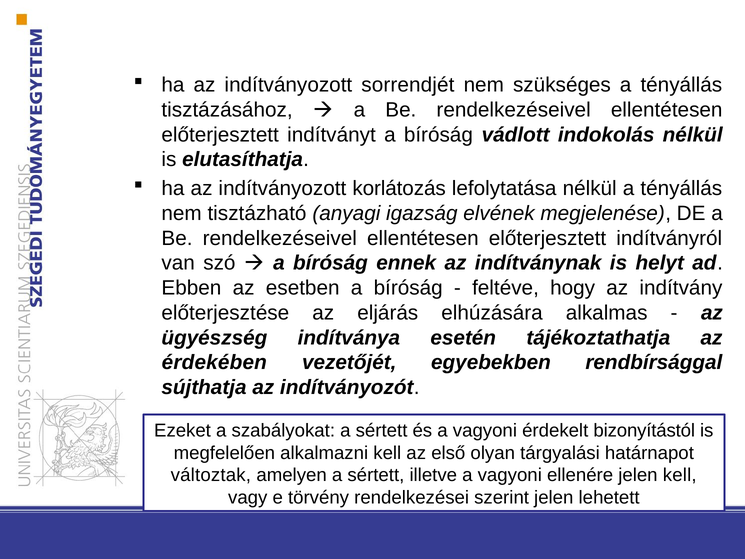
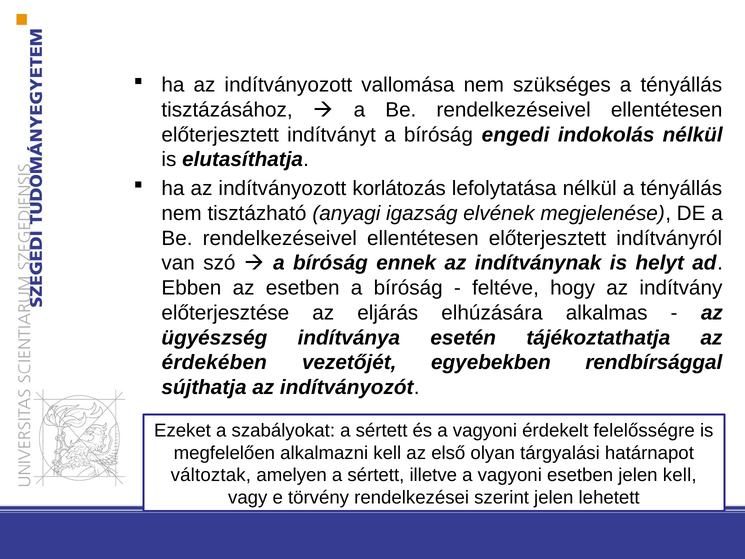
sorrendjét: sorrendjét -> vallomása (408, 85)
vádlott: vádlott -> engedi (516, 135)
bizonyítástól: bizonyítástól -> felelősségre (644, 430)
vagyoni ellenére: ellenére -> esetben (580, 475)
